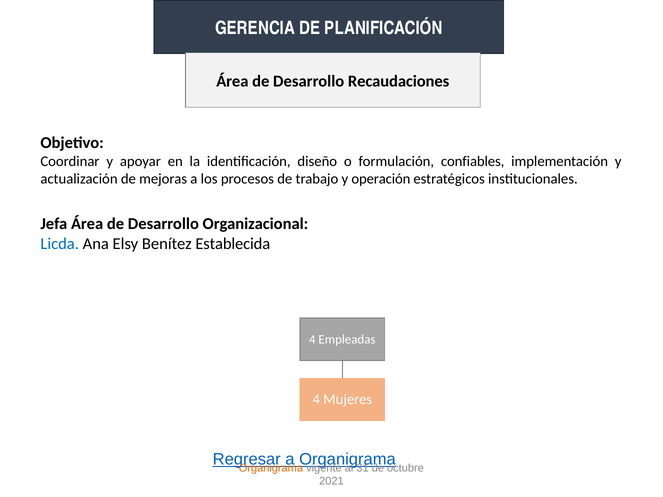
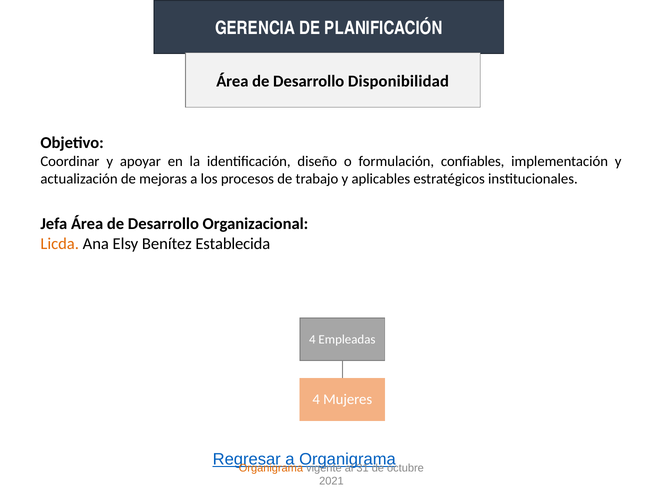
Recaudaciones: Recaudaciones -> Disponibilidad (398, 81)
operación: operación -> aplicables (381, 179)
Licda colour: blue -> orange (60, 244)
